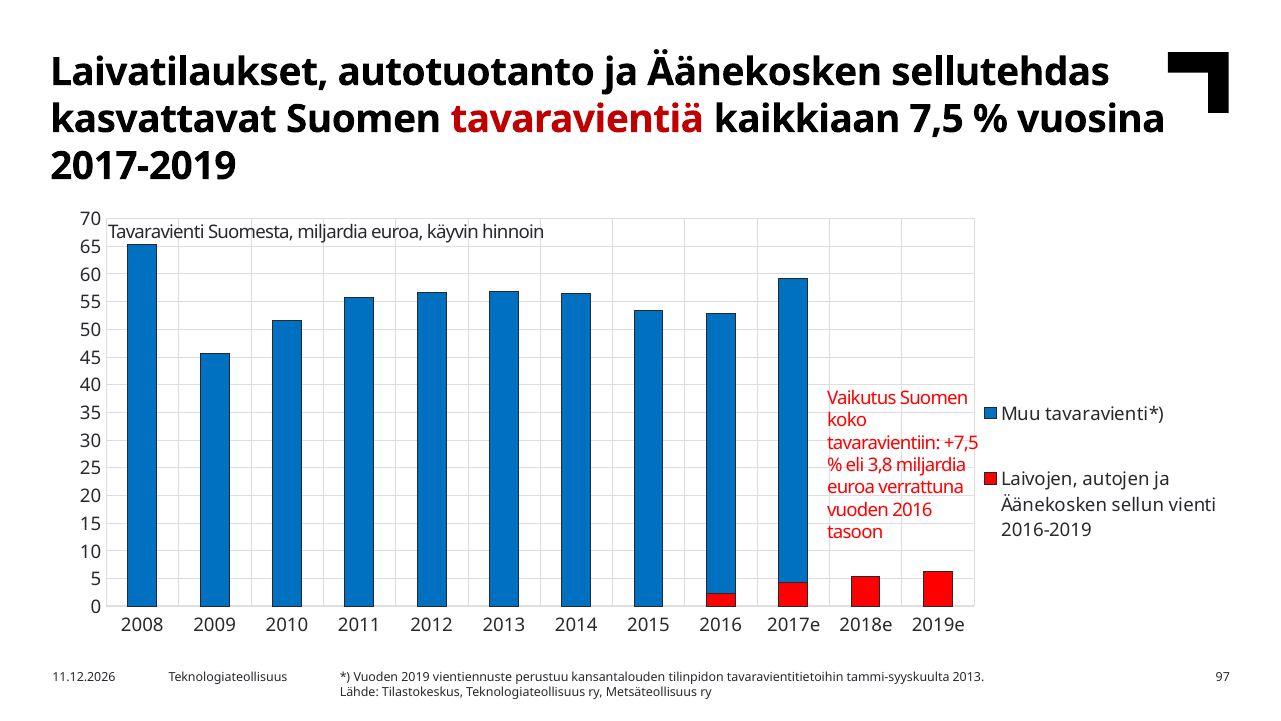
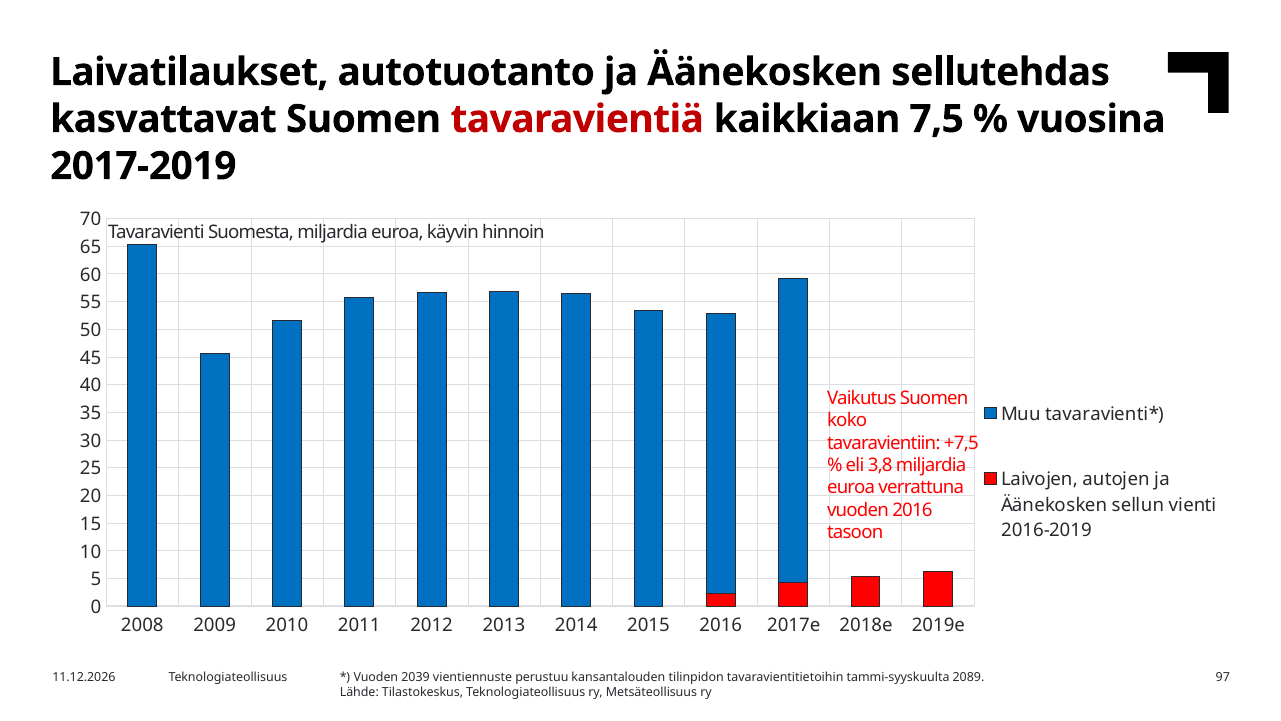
2019: 2019 -> 2039 (416, 677)
tammi-syyskuulta 2013: 2013 -> 2089 (968, 677)
